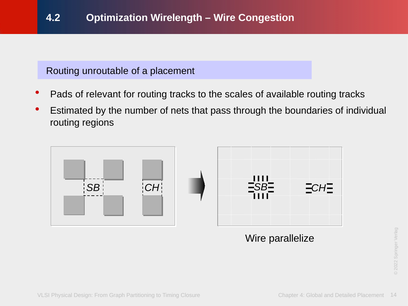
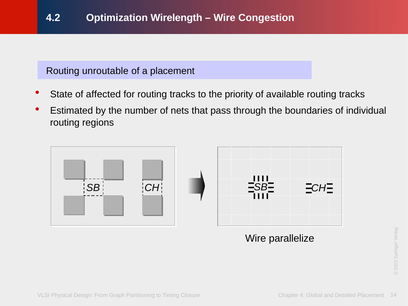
Pads: Pads -> State (61, 94)
relevant: relevant -> affected (103, 94)
scales: scales -> priority (239, 94)
